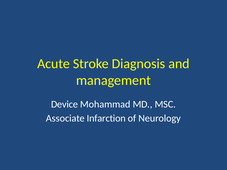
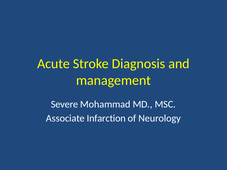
Device: Device -> Severe (64, 104)
